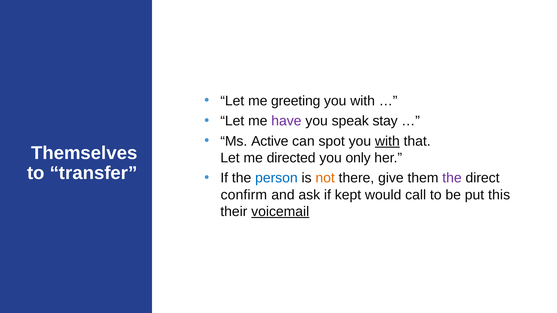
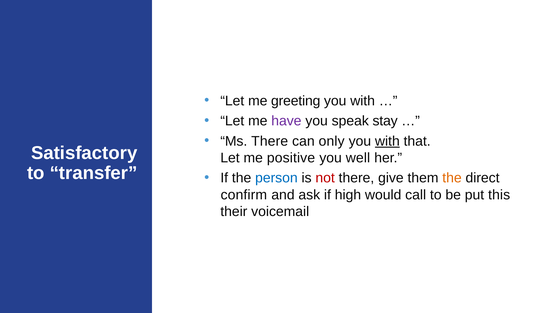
Ms Active: Active -> There (270, 141)
spot: spot -> only (332, 141)
Themselves: Themselves -> Satisfactory (84, 153)
directed: directed -> positive (291, 158)
only: only -> well (358, 158)
not colour: orange -> red (325, 178)
the colour: purple -> orange (452, 178)
kept: kept -> high (348, 195)
voicemail underline: present -> none (280, 212)
